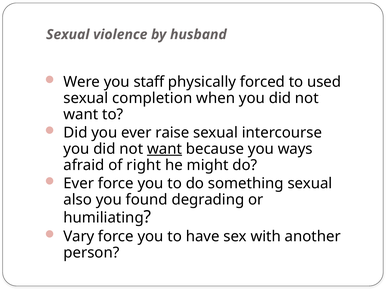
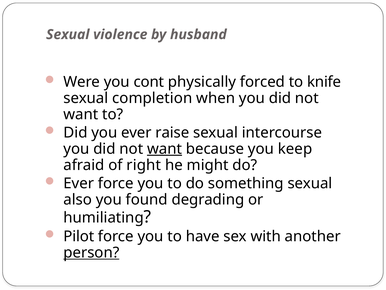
staff: staff -> cont (149, 82)
used: used -> knife (324, 82)
ways: ways -> keep (295, 149)
Vary: Vary -> Pilot (79, 236)
person underline: none -> present (91, 252)
